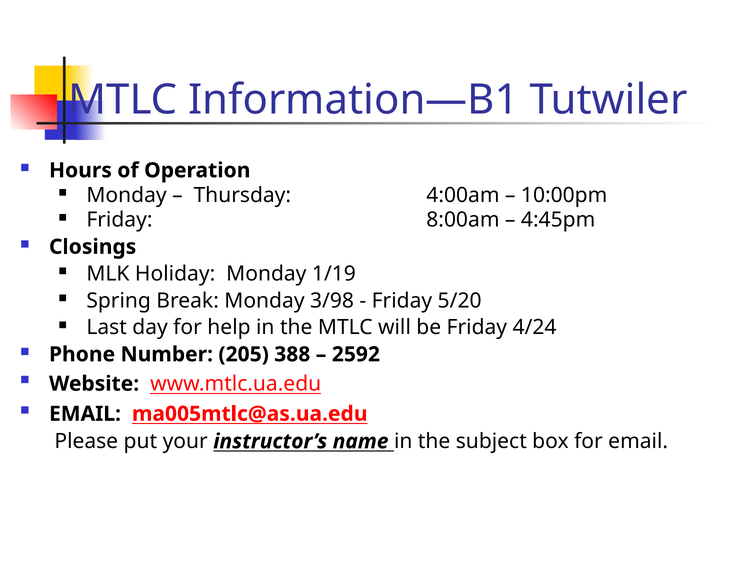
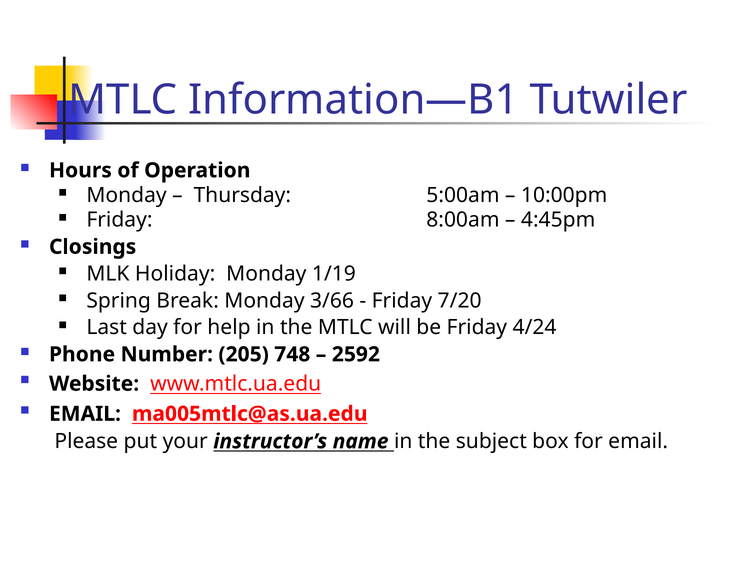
4:00am: 4:00am -> 5:00am (463, 195)
3/98: 3/98 -> 3/66 (332, 301)
5/20: 5/20 -> 7/20 (460, 301)
388: 388 -> 748 (292, 354)
